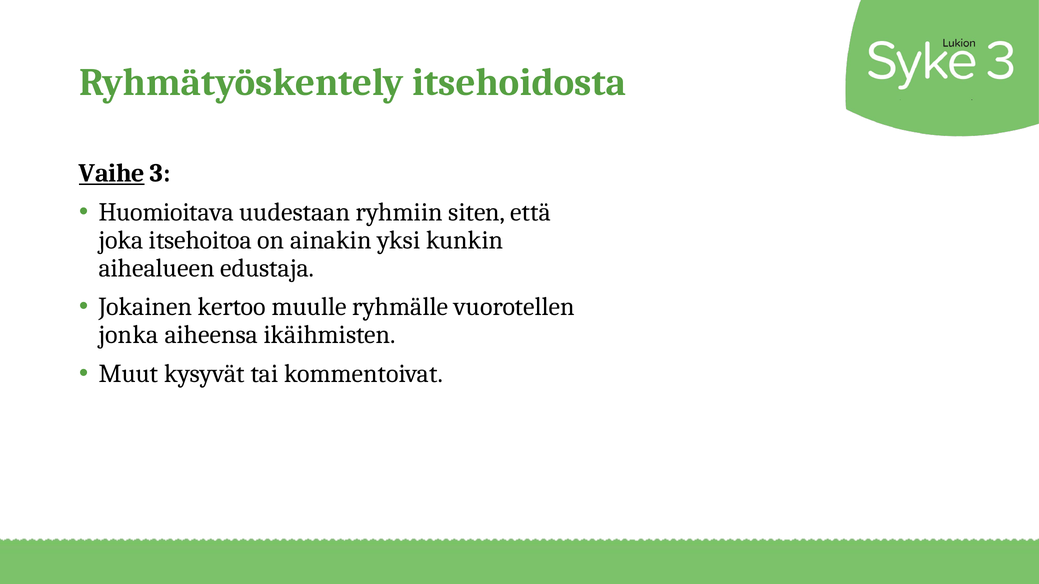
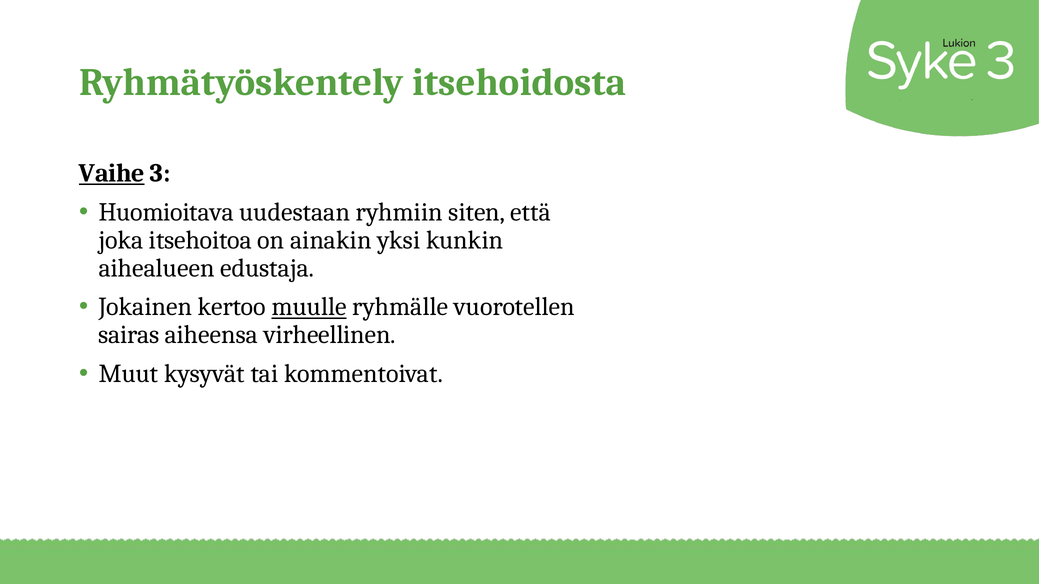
muulle underline: none -> present (309, 307)
jonka: jonka -> sairas (129, 335)
ikäihmisten: ikäihmisten -> virheellinen (330, 335)
